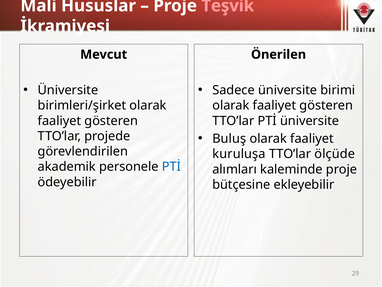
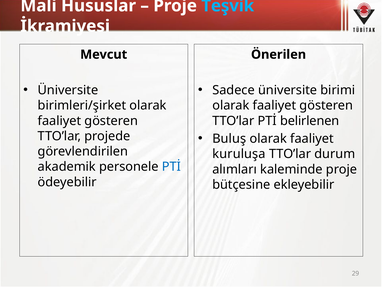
Teşvik colour: pink -> light blue (228, 6)
PTİ üniversite: üniversite -> belirlenen (310, 121)
ölçüde: ölçüde -> durum (335, 154)
